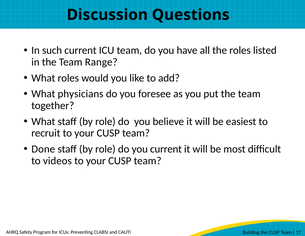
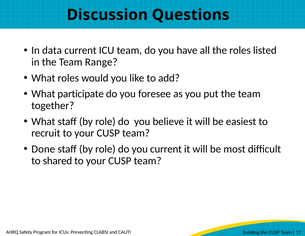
such: such -> data (52, 50)
physicians: physicians -> participate (81, 94)
videos: videos -> shared (58, 160)
